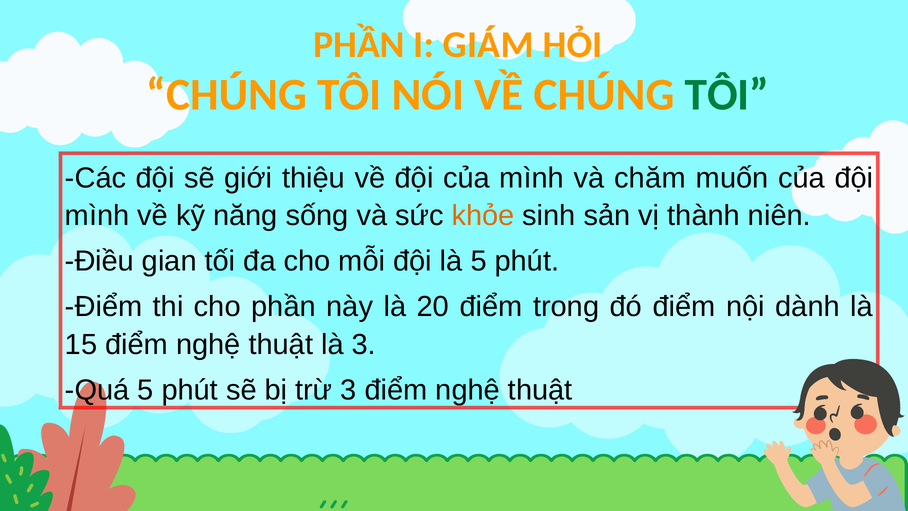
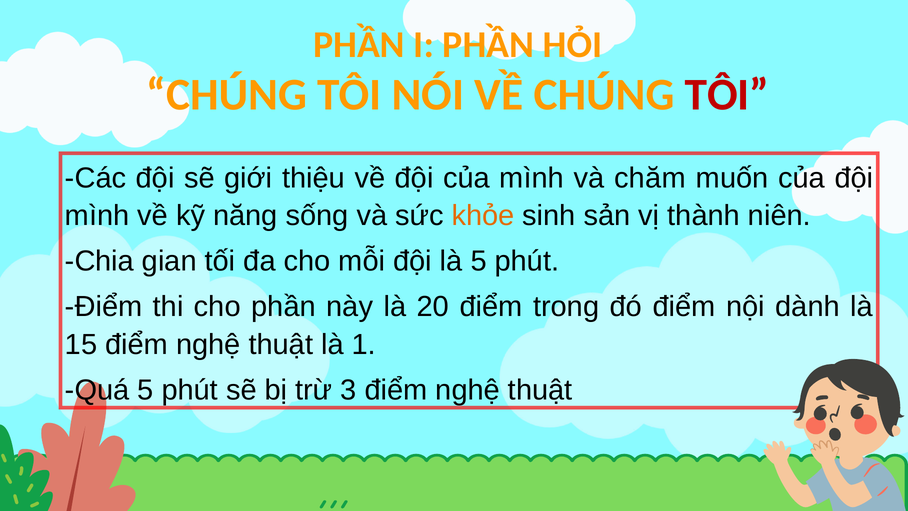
I GIÁM: GIÁM -> PHẦN (488, 44)
TÔI colour: green -> red (727, 95)
Điều: Điều -> Chia (99, 261)
là 3: 3 -> 1 (364, 344)
